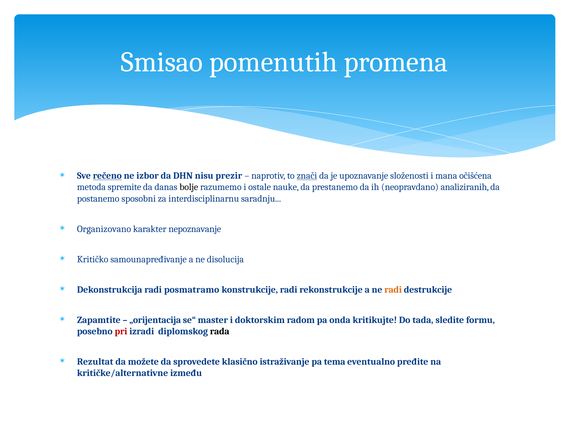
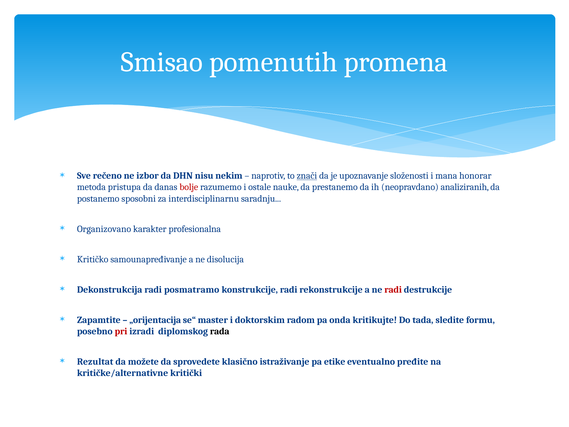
rečeno underline: present -> none (107, 176)
prezir: prezir -> nekim (229, 176)
očišćena: očišćena -> honorar (475, 176)
spremite: spremite -> pristupa (124, 187)
bolje colour: black -> red (189, 187)
nepoznavanje: nepoznavanje -> profesionalna (195, 229)
radi colour: orange -> red (393, 289)
tema: tema -> etike (335, 361)
između: između -> kritički (186, 373)
